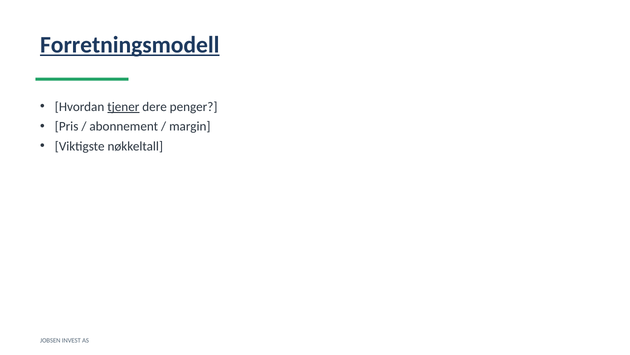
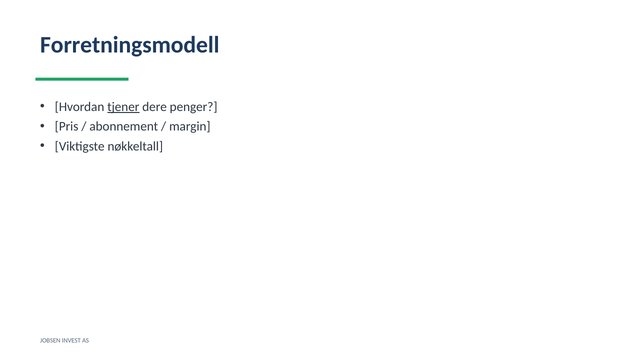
Forretningsmodell underline: present -> none (130, 45)
